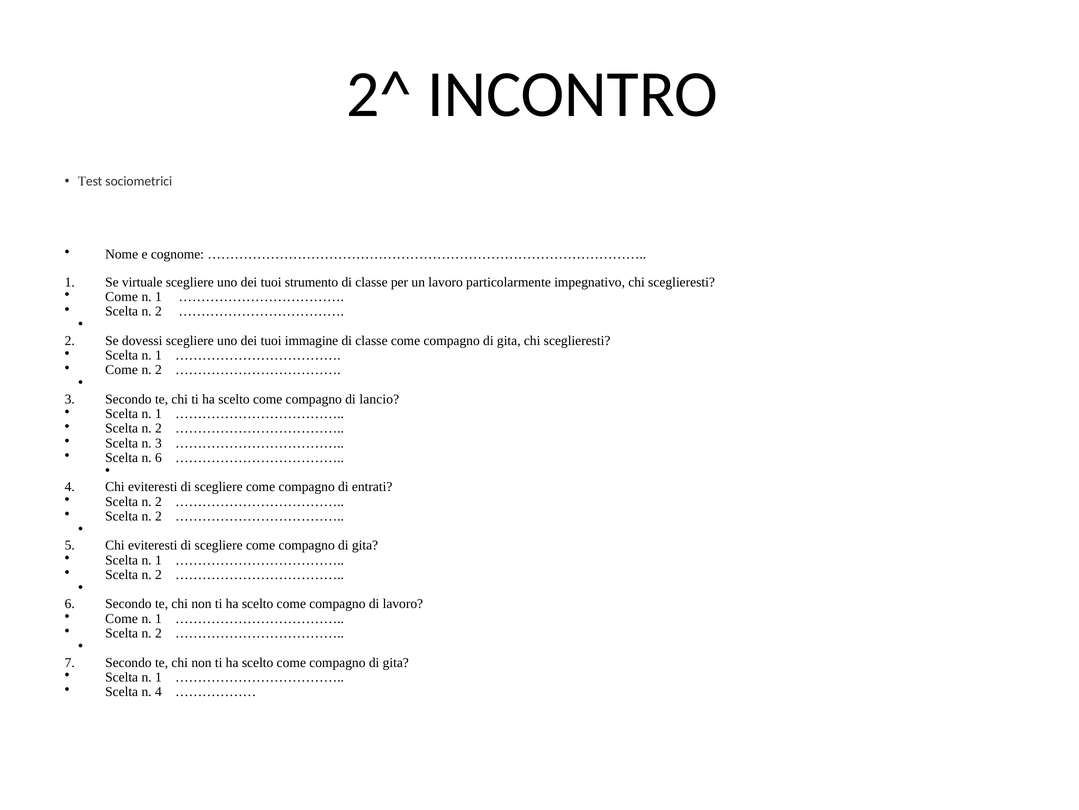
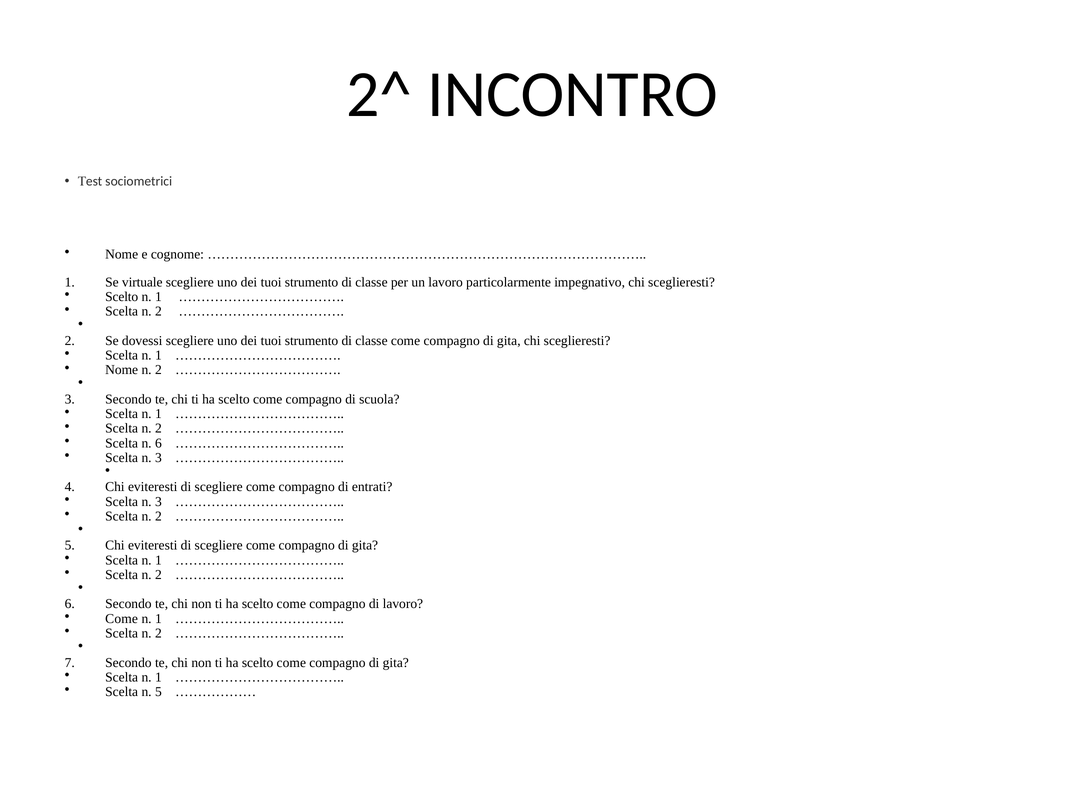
Come: Come -> Scelto (122, 297)
immagine: immagine -> strumento (312, 340)
Come: Come -> Nome (122, 370)
lancio: lancio -> scuola (379, 399)
n 3: 3 -> 6 (158, 443)
6: 6 -> 3 (158, 457)
2: 2 -> 3 (158, 501)
n 4: 4 -> 5 (158, 691)
